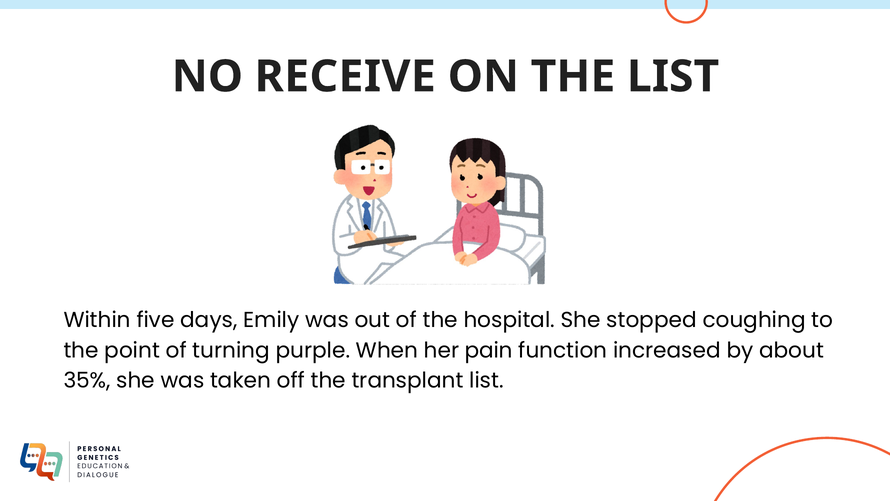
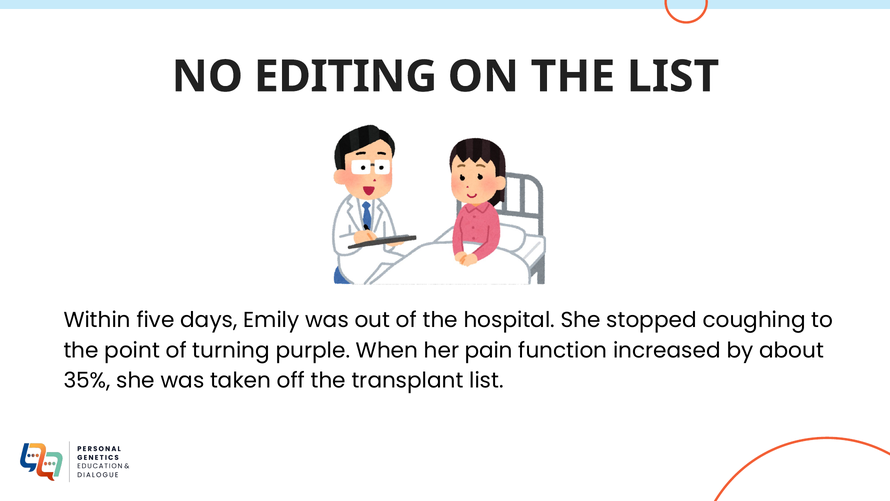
RECEIVE: RECEIVE -> EDITING (346, 77)
